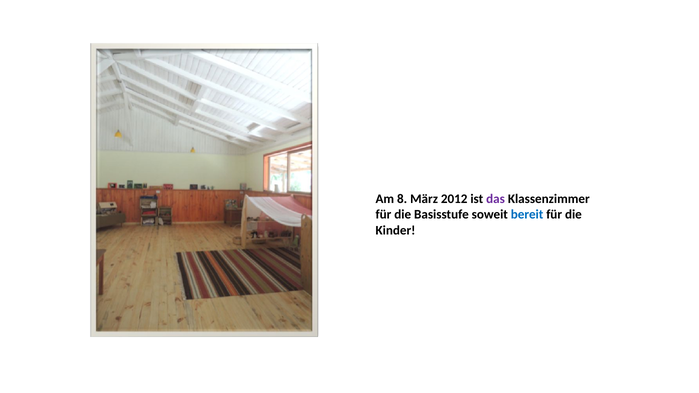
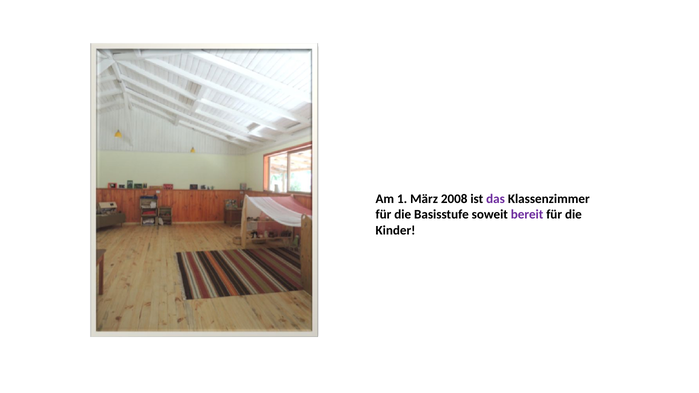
8: 8 -> 1 (402, 199)
2012: 2012 -> 2008 (454, 199)
bereit colour: blue -> purple (527, 215)
